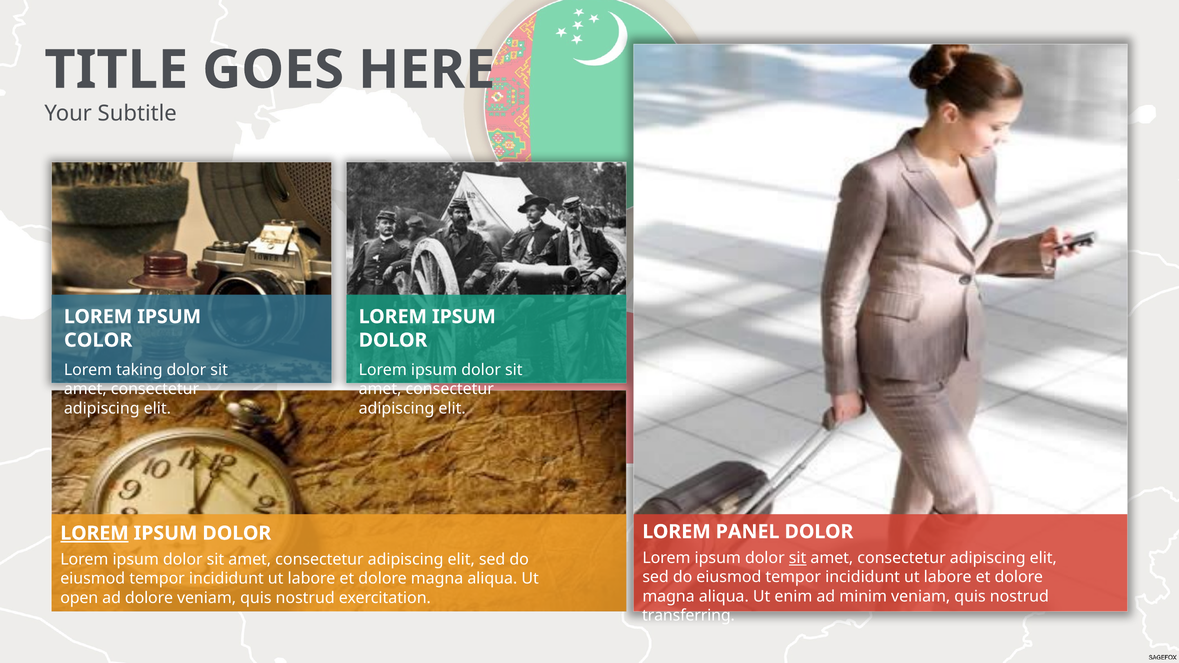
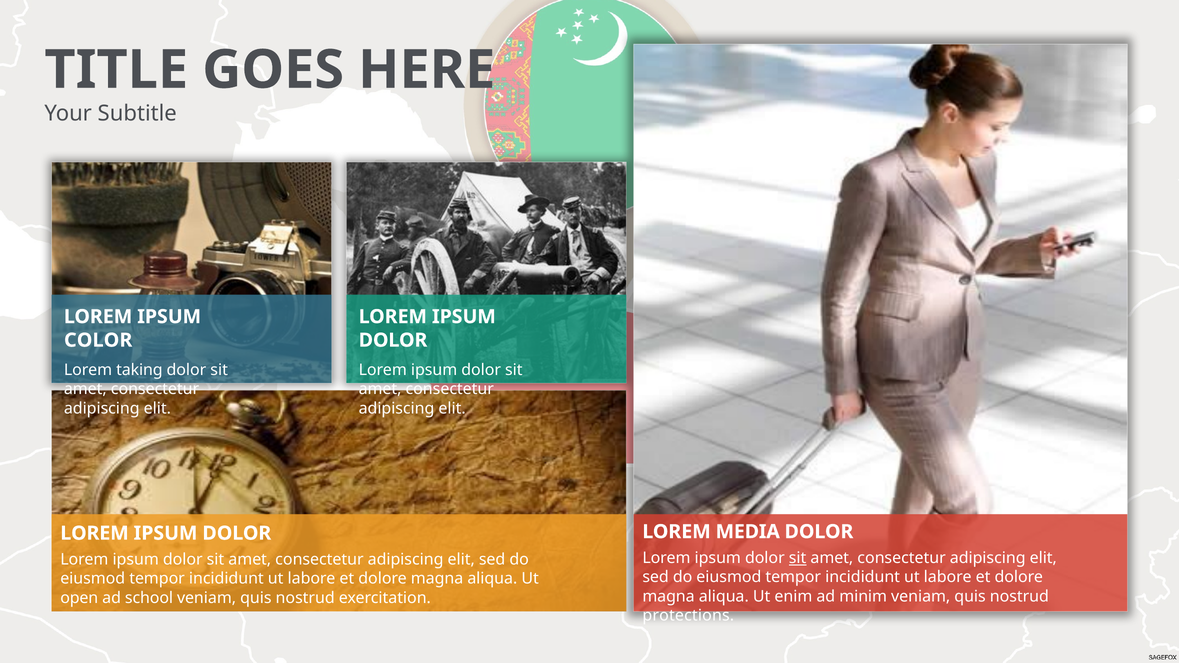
PANEL: PANEL -> MEDIA (748, 532)
LOREM underline: present -> none (94, 533)
ad dolore: dolore -> school (149, 598)
transferring: transferring -> protections (688, 616)
